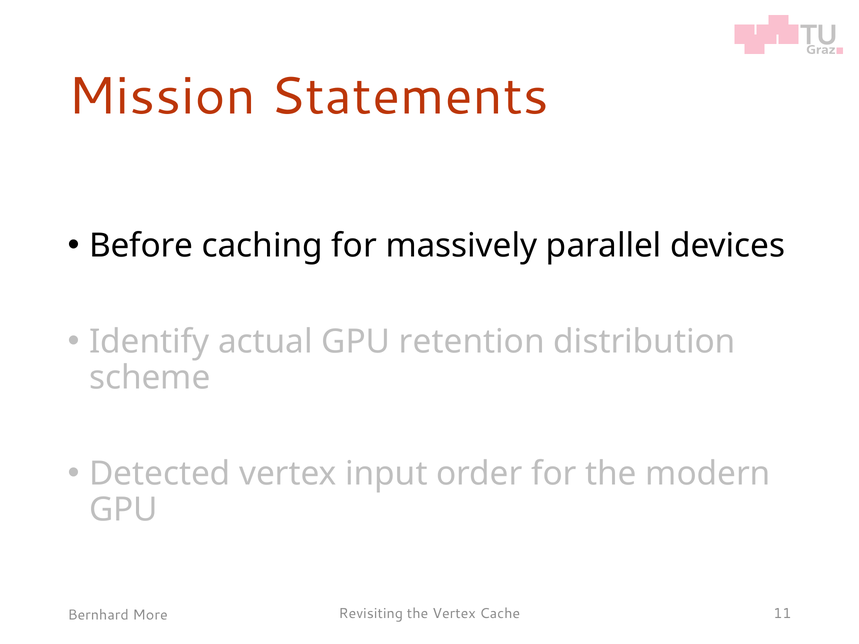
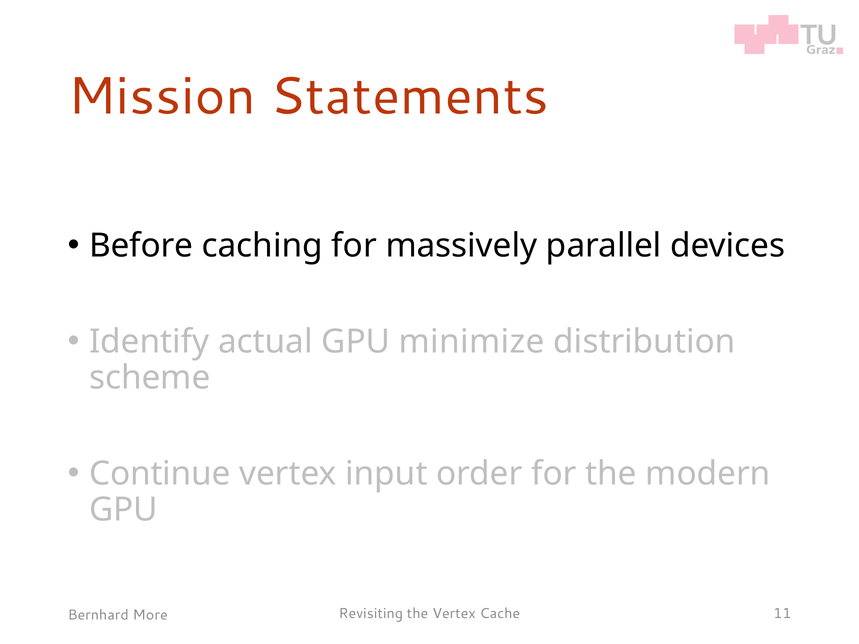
retention: retention -> minimize (472, 342)
Detected: Detected -> Continue (160, 474)
